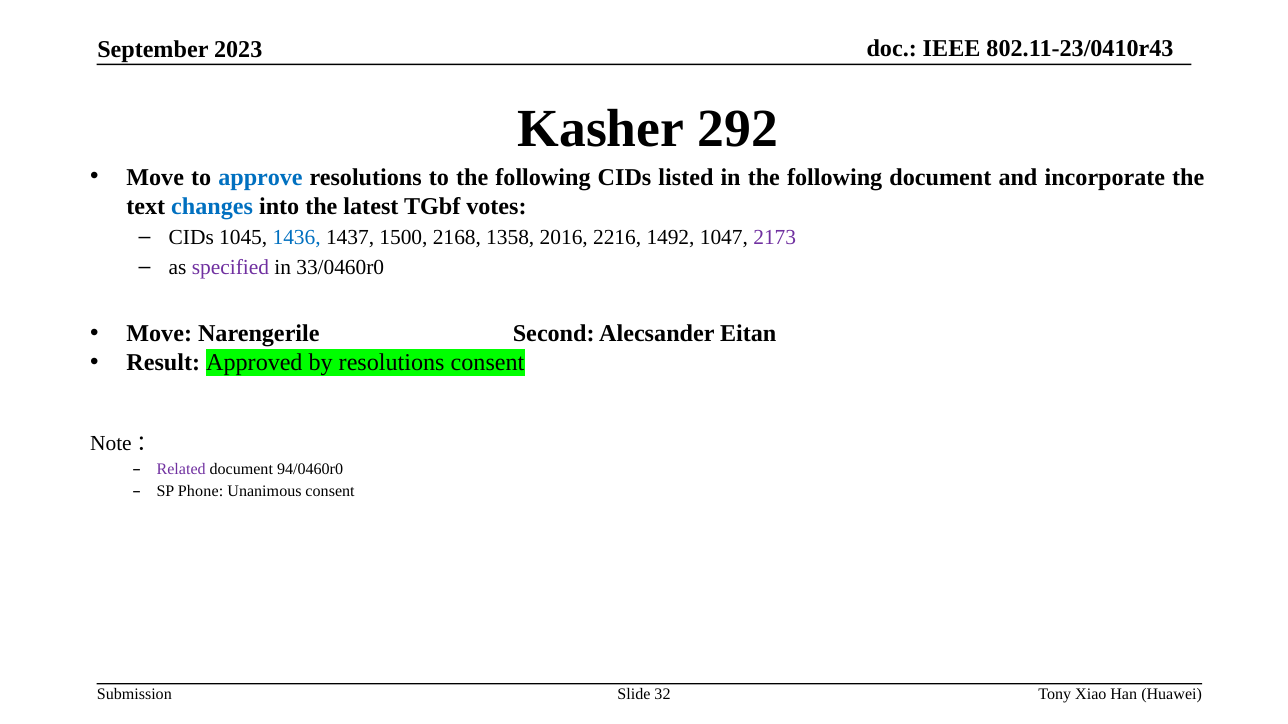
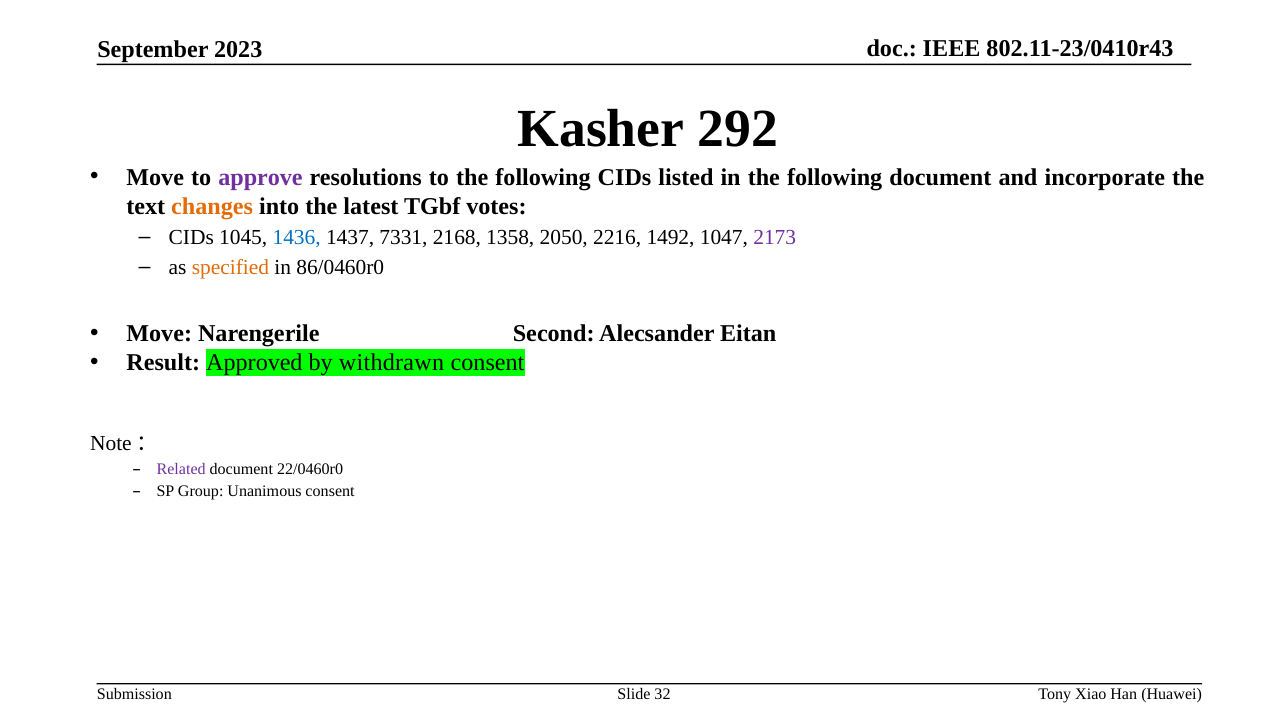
approve colour: blue -> purple (260, 177)
changes colour: blue -> orange (212, 206)
1500: 1500 -> 7331 (403, 238)
2016: 2016 -> 2050 (564, 238)
specified colour: purple -> orange (230, 268)
33/0460r0: 33/0460r0 -> 86/0460r0 (340, 268)
by resolutions: resolutions -> withdrawn (392, 363)
94/0460r0: 94/0460r0 -> 22/0460r0 (310, 469)
Phone: Phone -> Group (201, 492)
